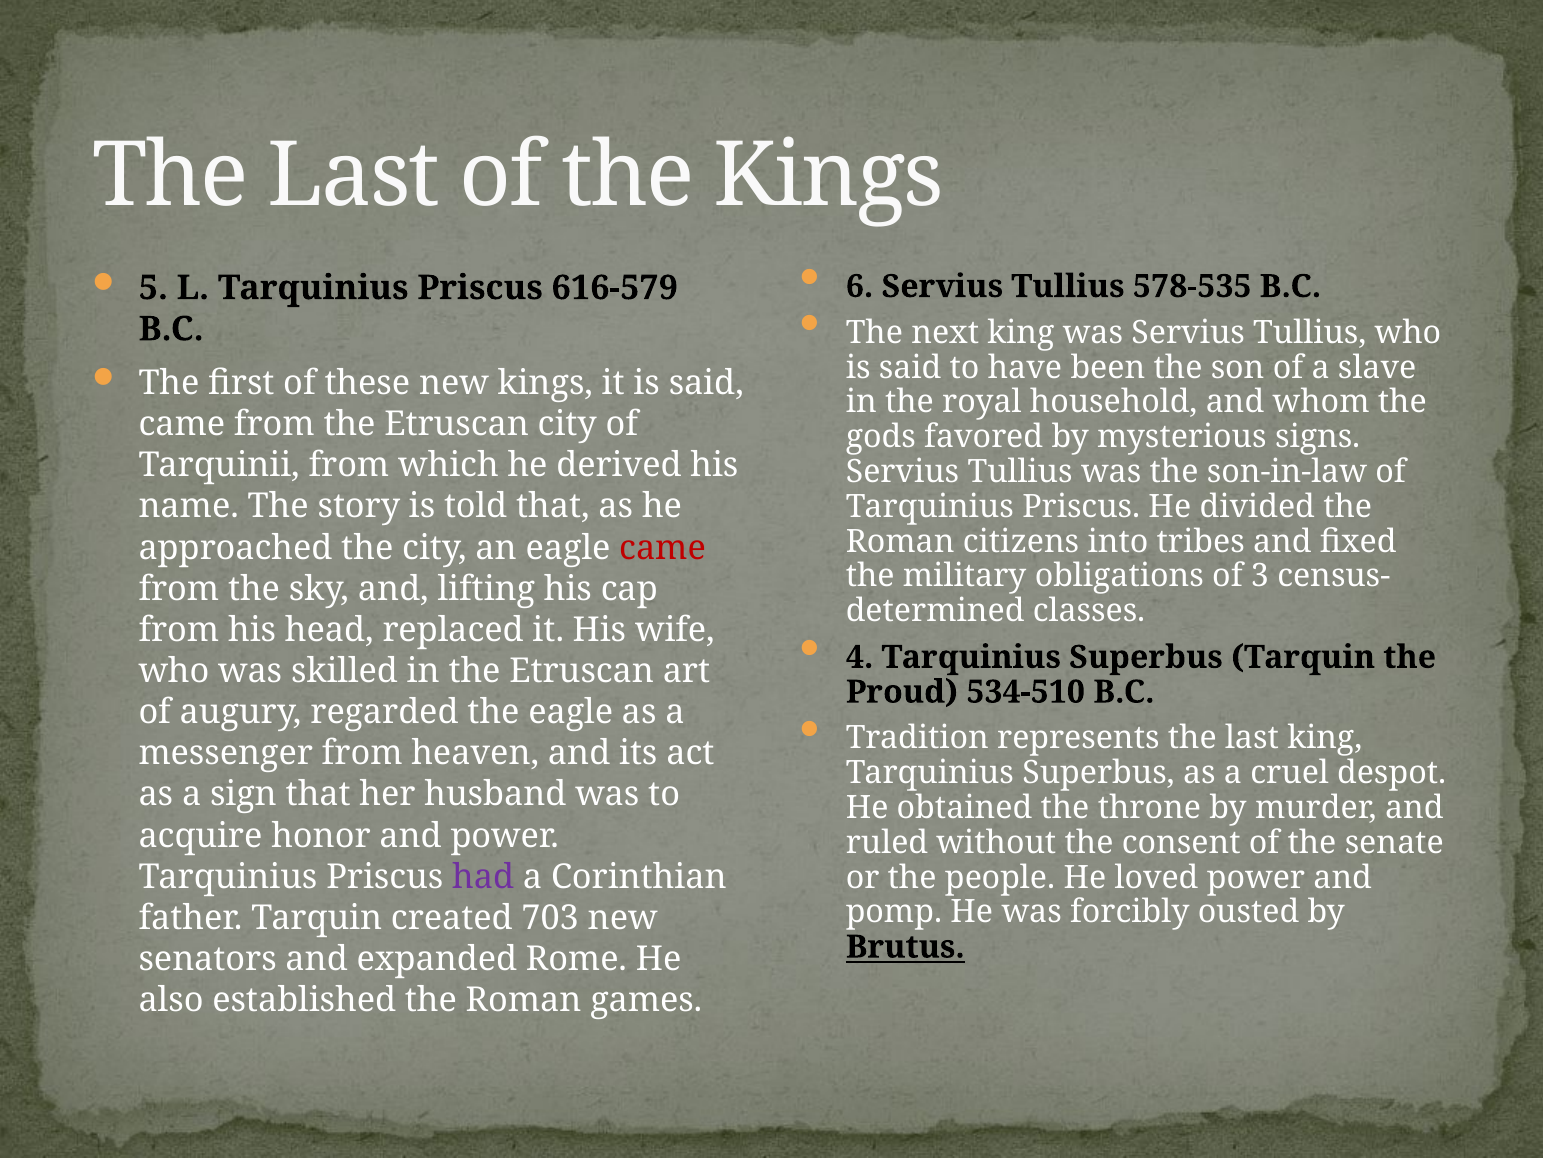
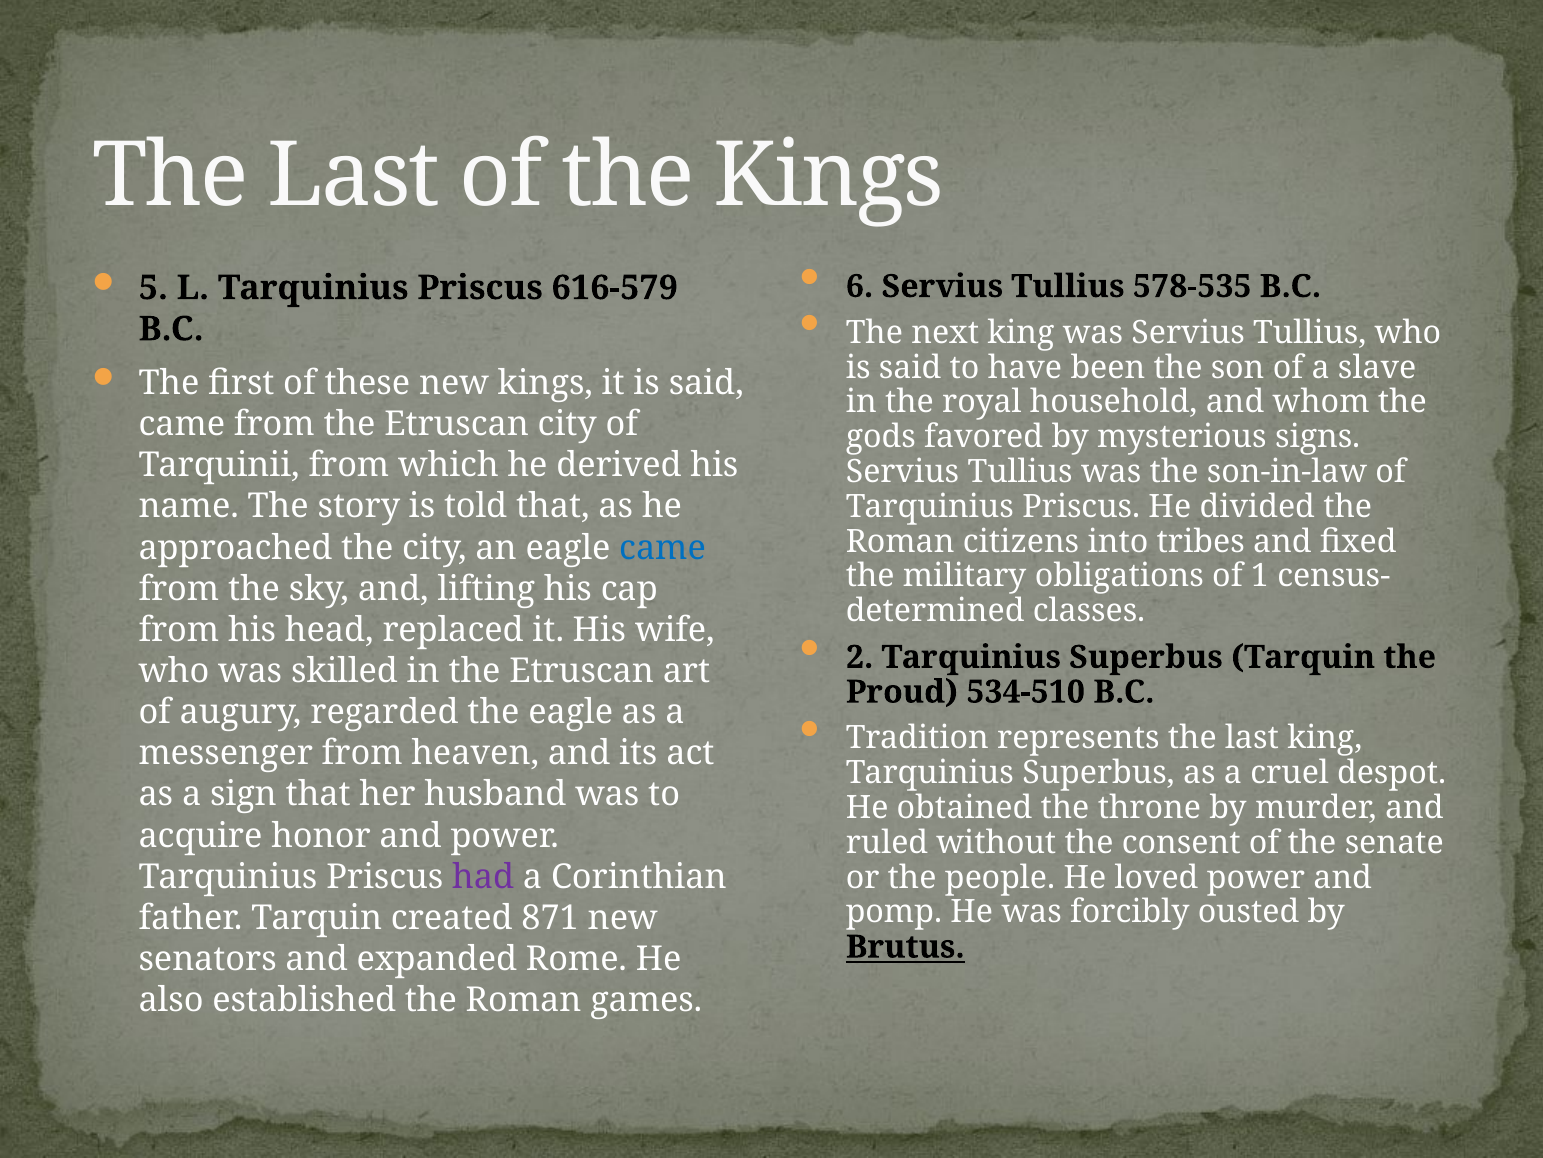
came colour: red -> blue (663, 547)
3: 3 -> 1 (1260, 576)
4: 4 -> 2 (860, 657)
703: 703 -> 871 (550, 917)
